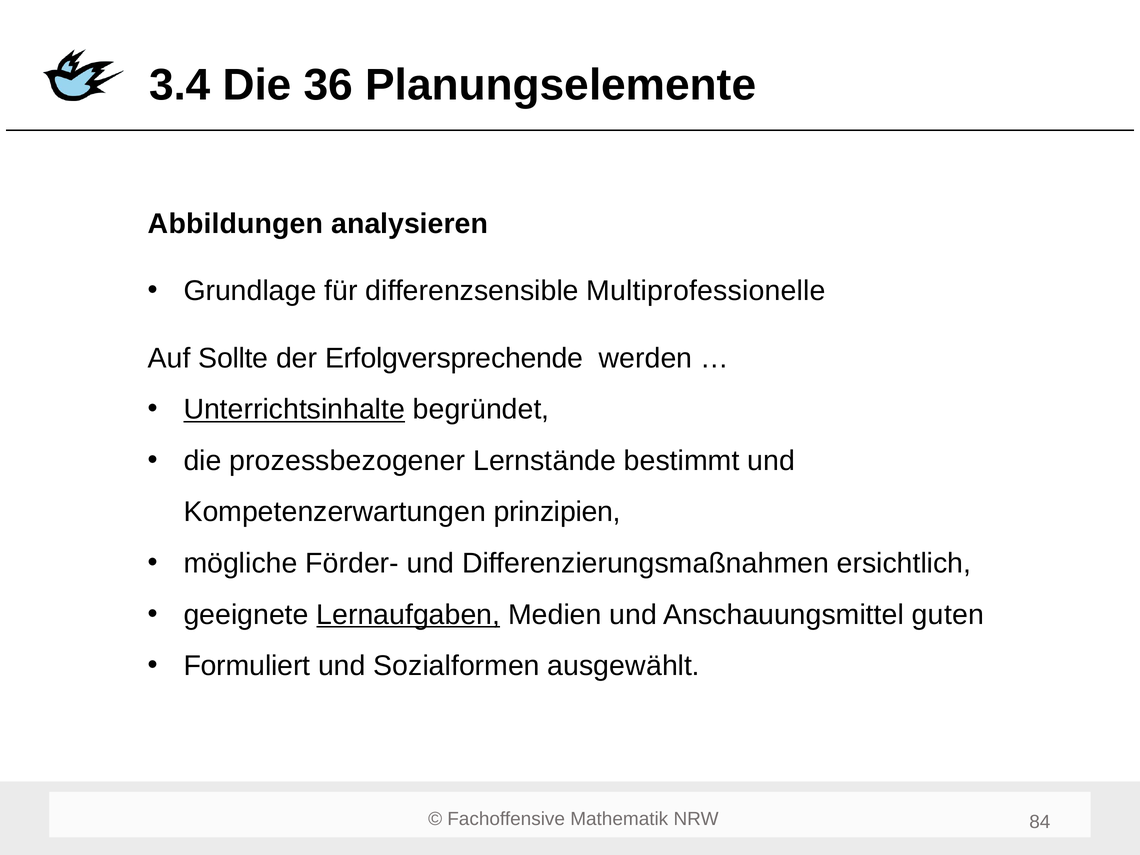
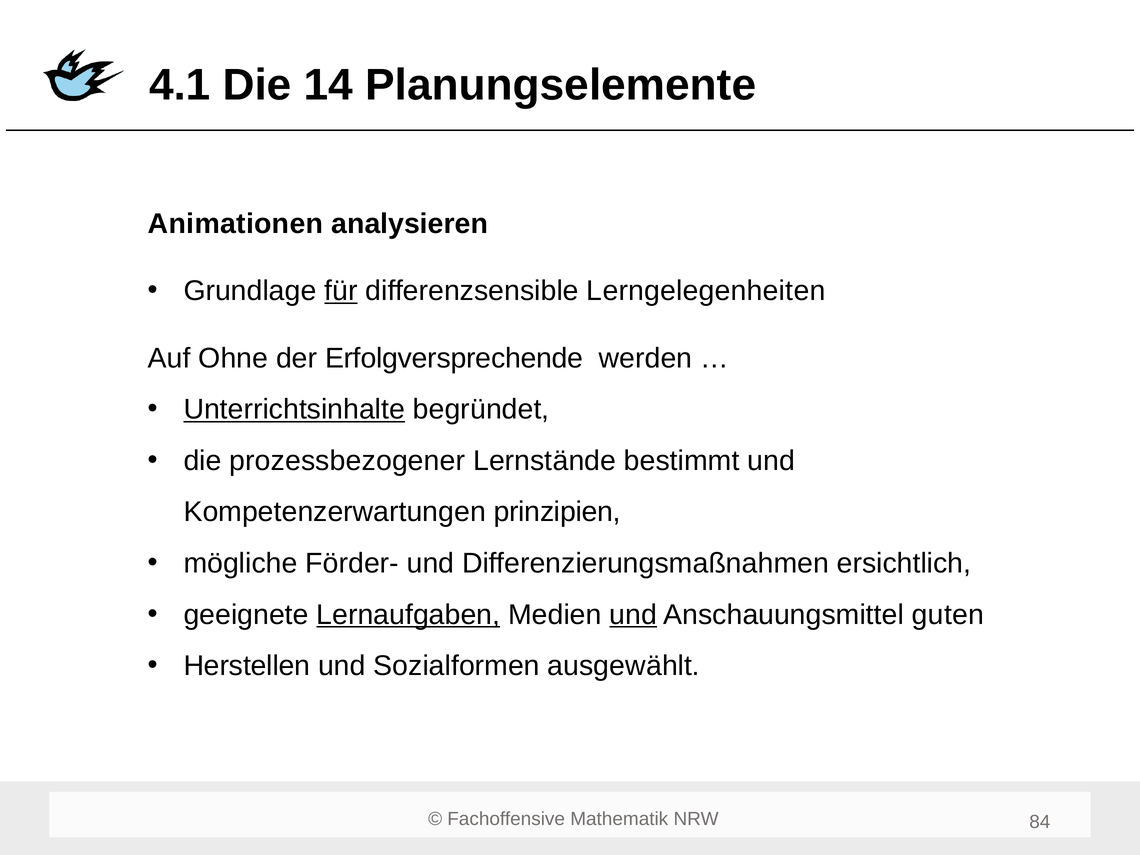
3.4: 3.4 -> 4.1 (180, 85)
36: 36 -> 14 (328, 85)
Abbildungen: Abbildungen -> Animationen (236, 224)
für underline: none -> present (341, 291)
Multiprofessionelle: Multiprofessionelle -> Lerngelegenheiten (706, 291)
Sollte: Sollte -> Ohne (233, 358)
und underline: none -> present (633, 615)
Formuliert: Formuliert -> Herstellen (247, 666)
